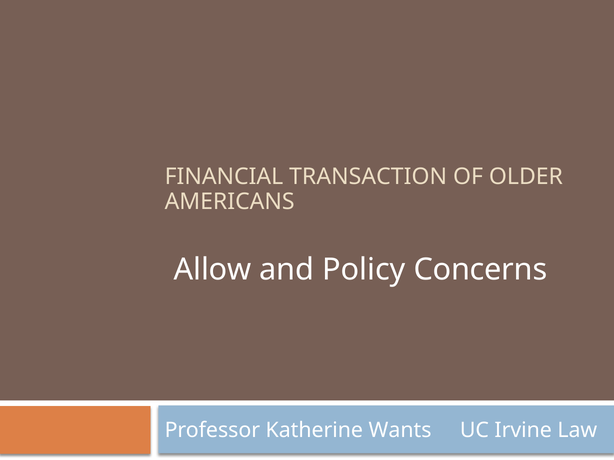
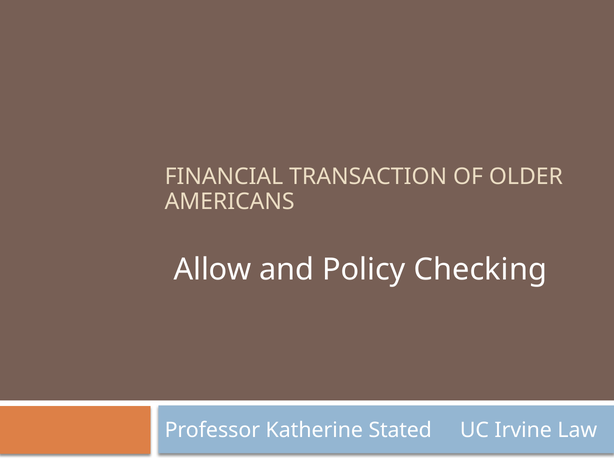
Concerns: Concerns -> Checking (480, 270)
Wants: Wants -> Stated (400, 431)
